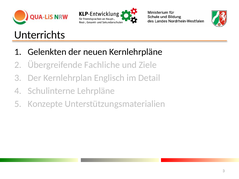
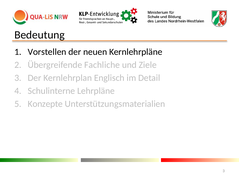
Unterrichts: Unterrichts -> Bedeutung (40, 35)
Gelenkten: Gelenkten -> Vorstellen (47, 52)
